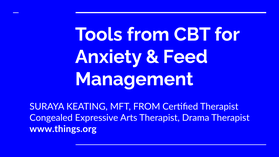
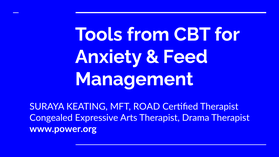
MFT FROM: FROM -> ROAD (147, 107)
www.things.org: www.things.org -> www.power.org (63, 129)
